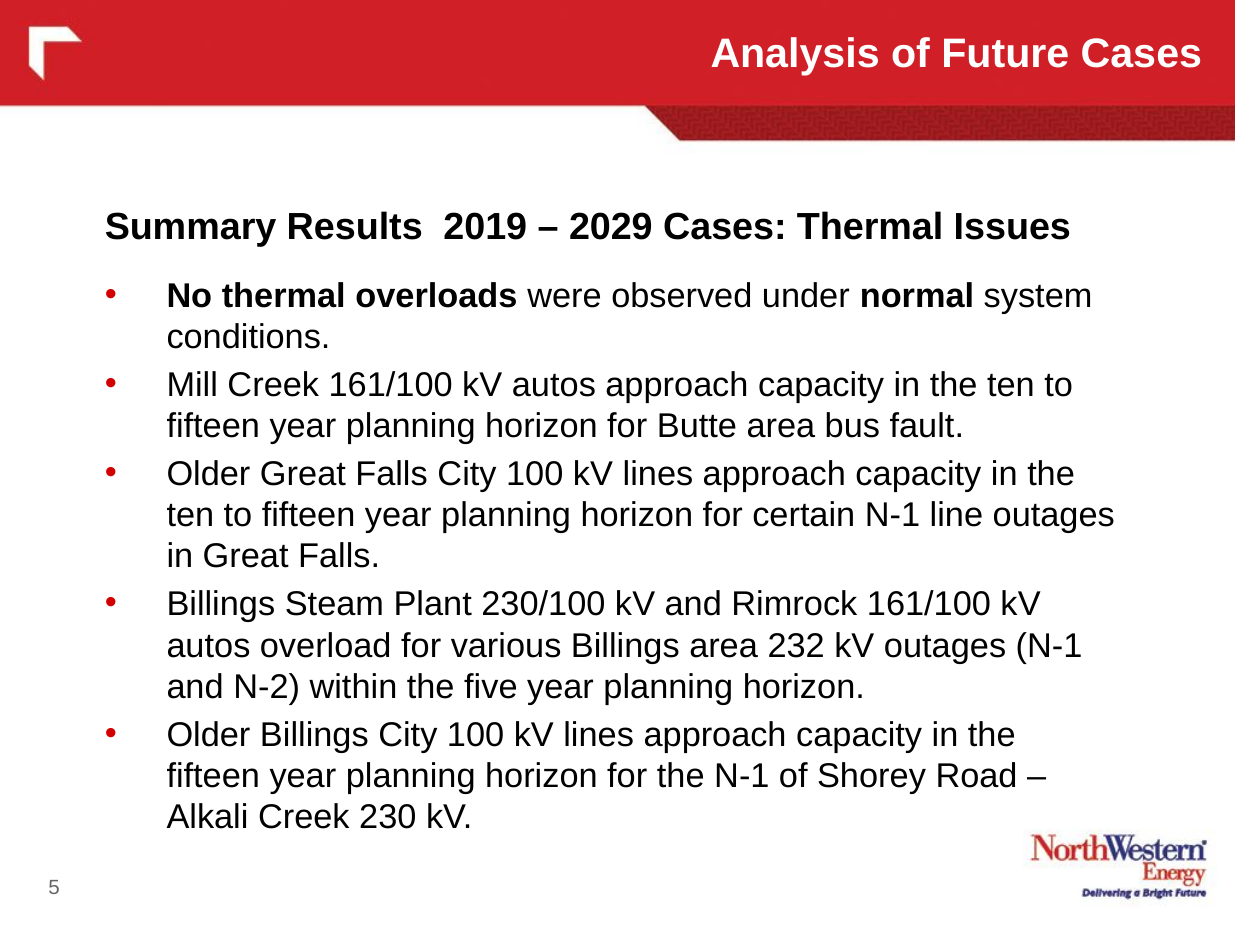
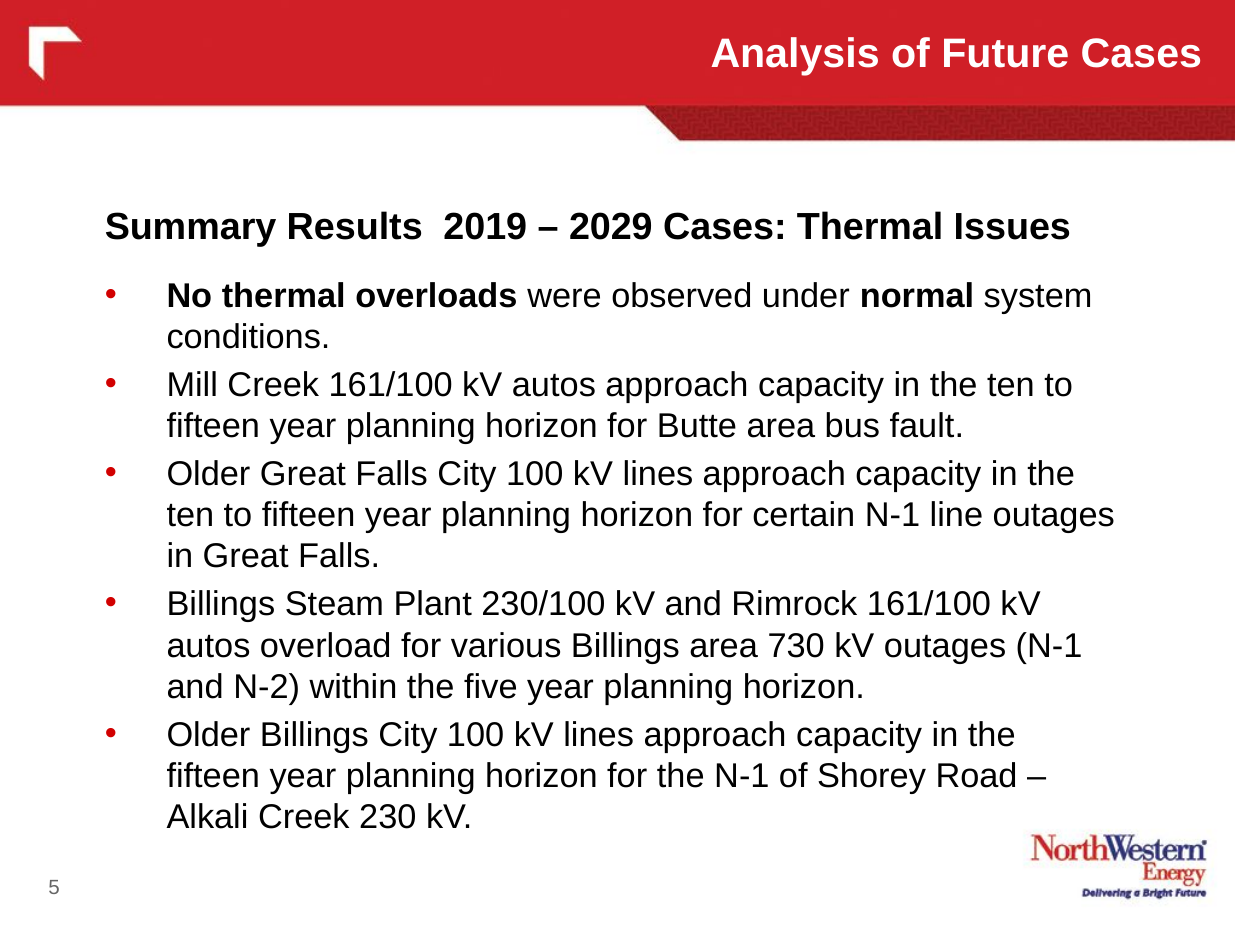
232: 232 -> 730 (796, 646)
